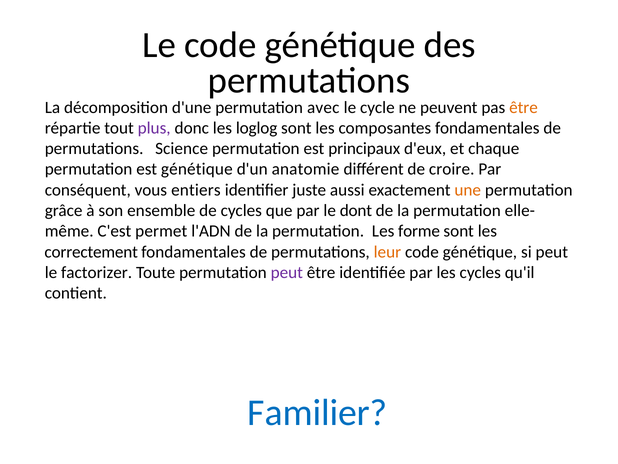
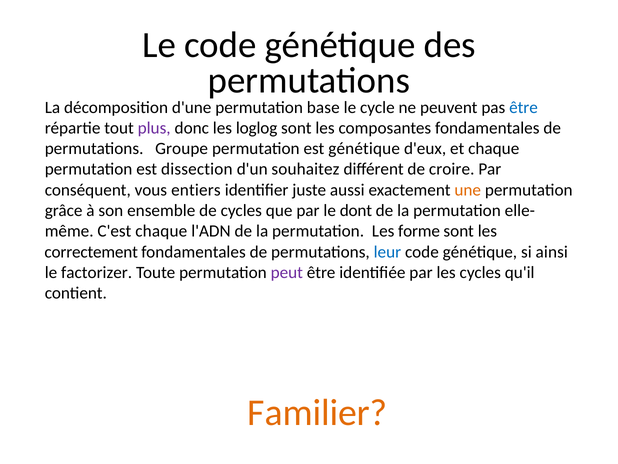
avec: avec -> base (323, 107)
être colour: orange -> blue (524, 107)
Science: Science -> Groupe (182, 149)
est principaux: principaux -> génétique (364, 149)
est génétique: génétique -> dissection (197, 169)
anatomie: anatomie -> souhaitez (305, 169)
C'est permet: permet -> chaque (161, 231)
leur colour: orange -> blue (387, 252)
si peut: peut -> ainsi (552, 252)
Familier colour: blue -> orange (317, 412)
